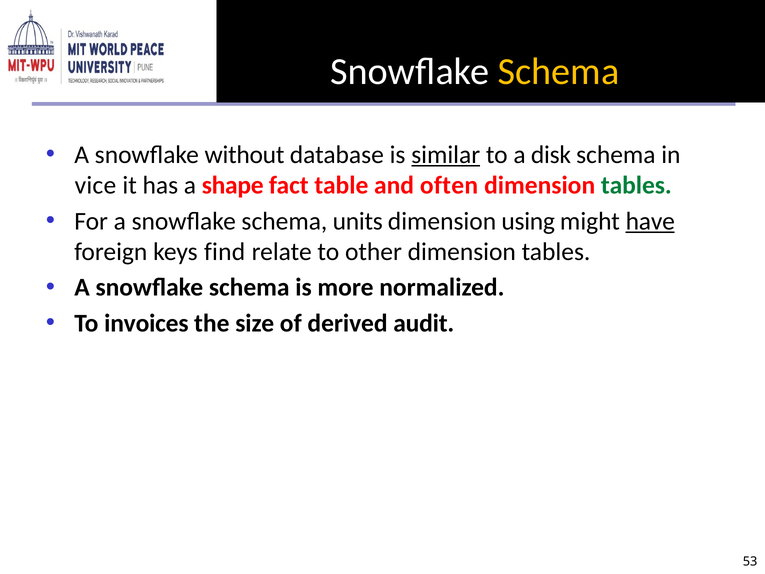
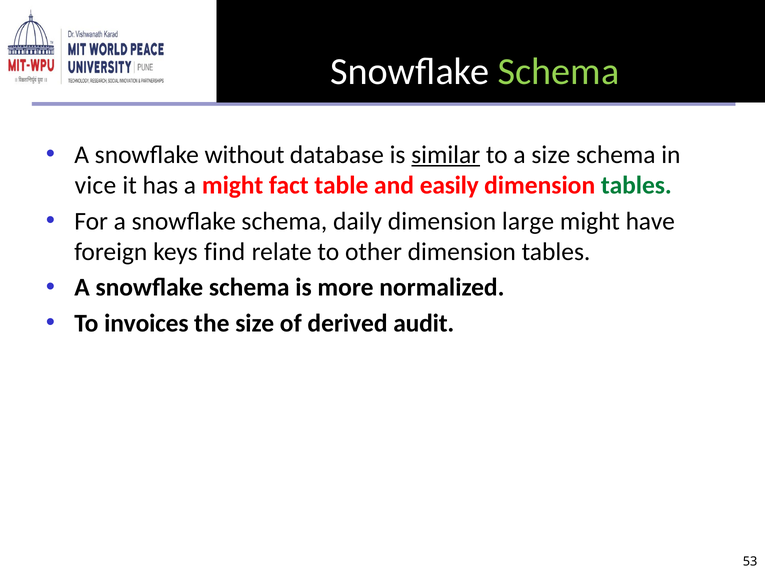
Schema colour: yellow -> light green (559, 71)
a disk: disk -> size (551, 155)
a shape: shape -> might (233, 185)
often: often -> easily (449, 185)
units: units -> daily (358, 221)
using: using -> large (528, 221)
have underline: present -> none (650, 221)
